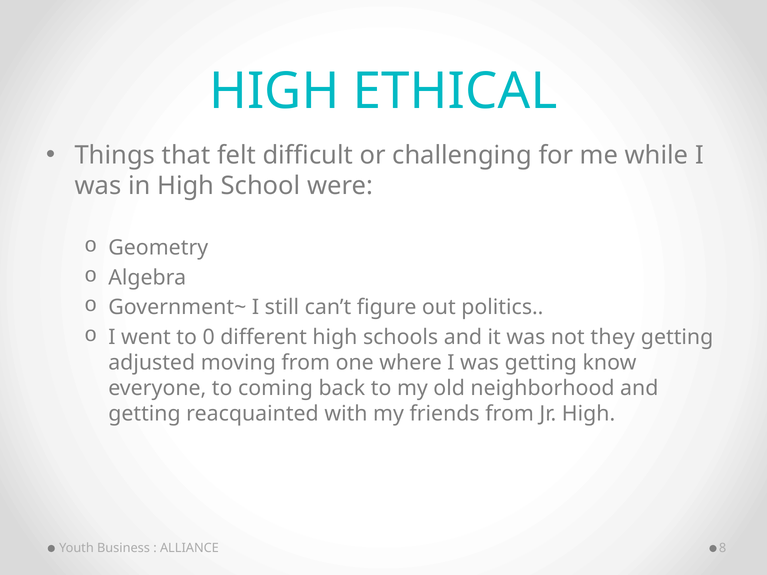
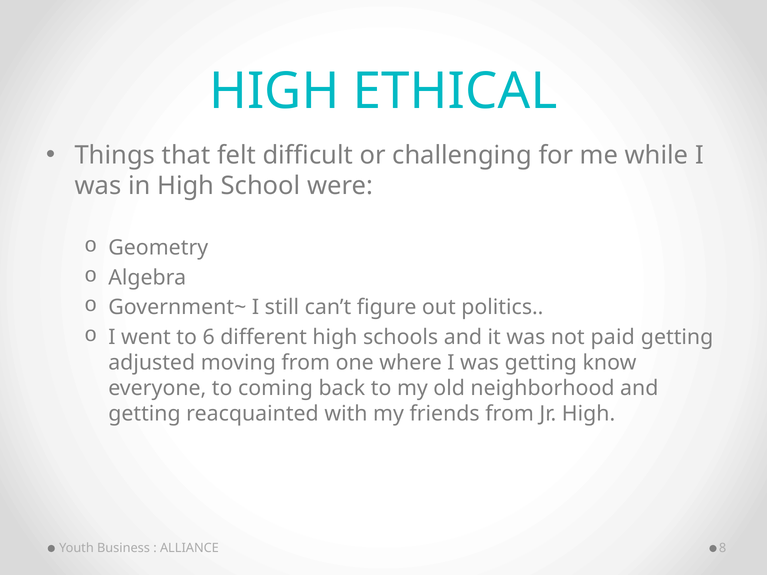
0: 0 -> 6 (209, 337)
they: they -> paid (613, 337)
